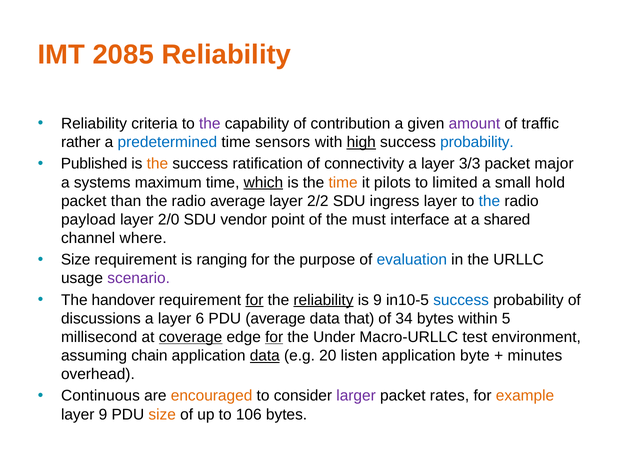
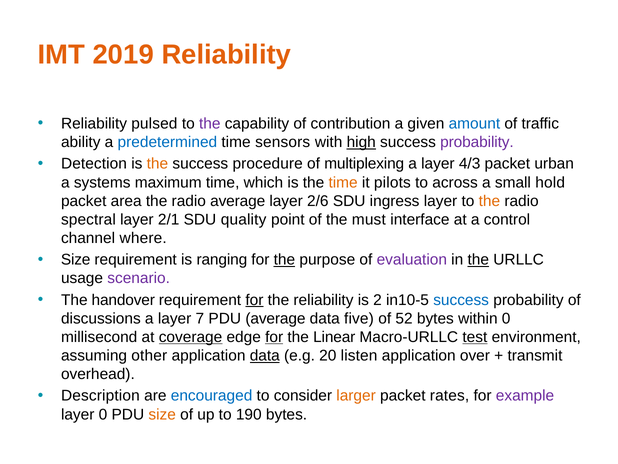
2085: 2085 -> 2019 (123, 54)
criteria: criteria -> pulsed (154, 124)
amount colour: purple -> blue (474, 124)
rather: rather -> ability (81, 142)
probability colour: blue -> purple (477, 142)
Published: Published -> Detection (94, 164)
ratification: ratification -> procedure (268, 164)
connectivity: connectivity -> multiplexing (364, 164)
3/3: 3/3 -> 4/3 (470, 164)
major: major -> urban (554, 164)
which underline: present -> none (263, 182)
limited: limited -> across (455, 182)
than: than -> area (126, 201)
2/2: 2/2 -> 2/6 (318, 201)
the colour: blue -> orange (489, 201)
payload: payload -> spectral (88, 219)
2/0: 2/0 -> 2/1 (169, 219)
vendor: vendor -> quality (244, 219)
shared: shared -> control (507, 219)
the underline: none -> present (284, 259)
evaluation colour: blue -> purple (412, 259)
the underline: none -> present (478, 259)
reliability underline: present -> none (323, 300)
is 9: 9 -> 2 (377, 300)
6: 6 -> 7 (200, 318)
that: that -> five (359, 318)
34: 34 -> 52 (404, 318)
within 5: 5 -> 0 (506, 318)
Under: Under -> Linear (334, 337)
test underline: none -> present (475, 337)
chain: chain -> other (149, 355)
byte: byte -> over (475, 355)
minutes: minutes -> transmit (535, 355)
Continuous: Continuous -> Description (100, 395)
encouraged colour: orange -> blue (212, 395)
larger colour: purple -> orange (356, 395)
example colour: orange -> purple (525, 395)
layer 9: 9 -> 0 (103, 414)
106: 106 -> 190 (249, 414)
